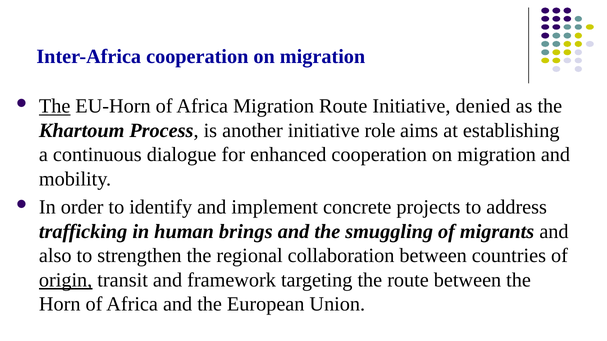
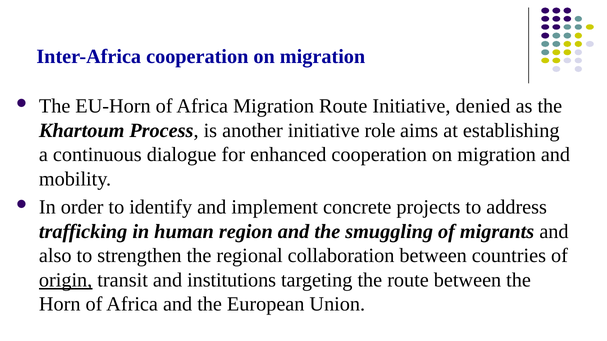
The underline: present -> none (55, 106)
brings: brings -> region (246, 232)
framework: framework -> institutions (232, 280)
